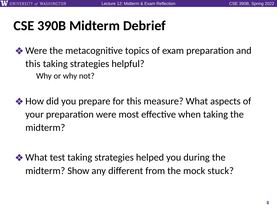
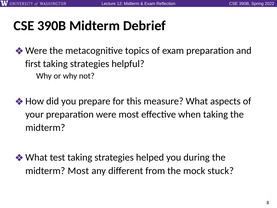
this: this -> first (33, 64)
midterm Show: Show -> Most (78, 171)
